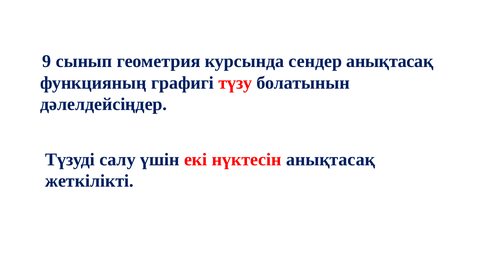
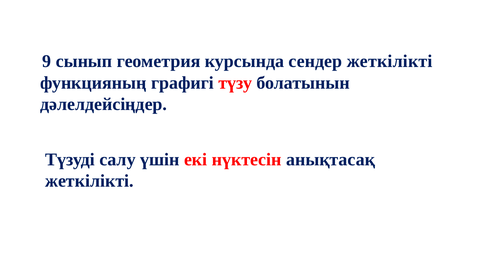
сендер анықтасақ: анықтасақ -> жеткілікті (390, 61)
